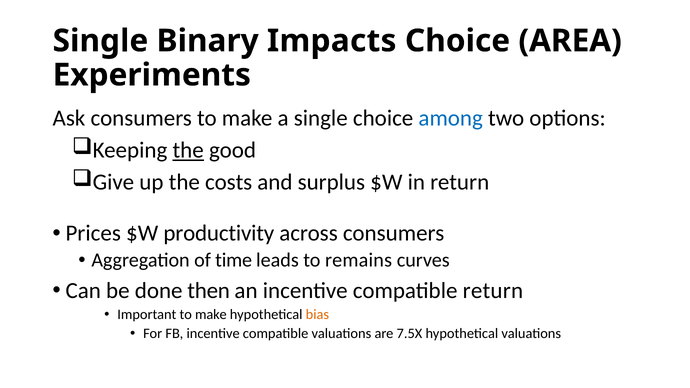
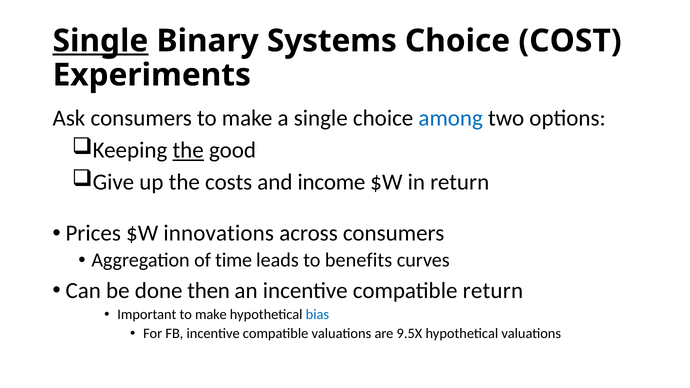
Single underline: none -> present (100, 41)
Impacts: Impacts -> Systems (332, 41)
AREA: AREA -> COST (570, 41)
surplus: surplus -> income (331, 182)
productivity: productivity -> innovations (219, 233)
remains: remains -> benefits (359, 260)
bias colour: orange -> blue (317, 315)
7.5X: 7.5X -> 9.5X (409, 334)
